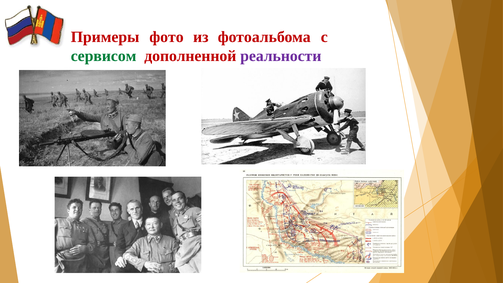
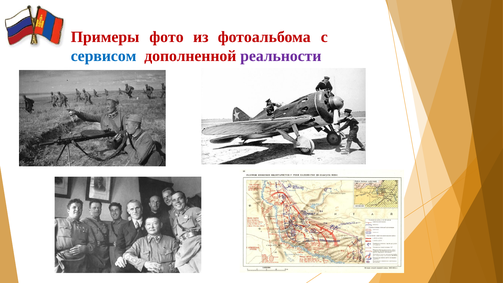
сервисом colour: green -> blue (104, 56)
